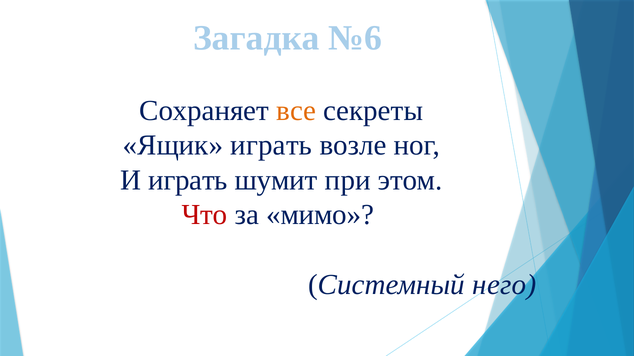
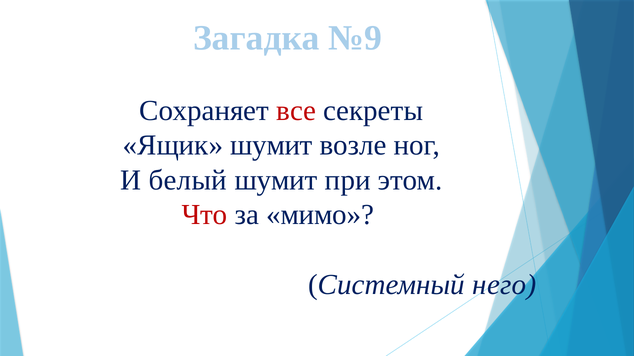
№6: №6 -> №9 (355, 38)
все colour: orange -> red (296, 111)
Ящик играть: играть -> шумит (272, 146)
И играть: играть -> белый (188, 180)
